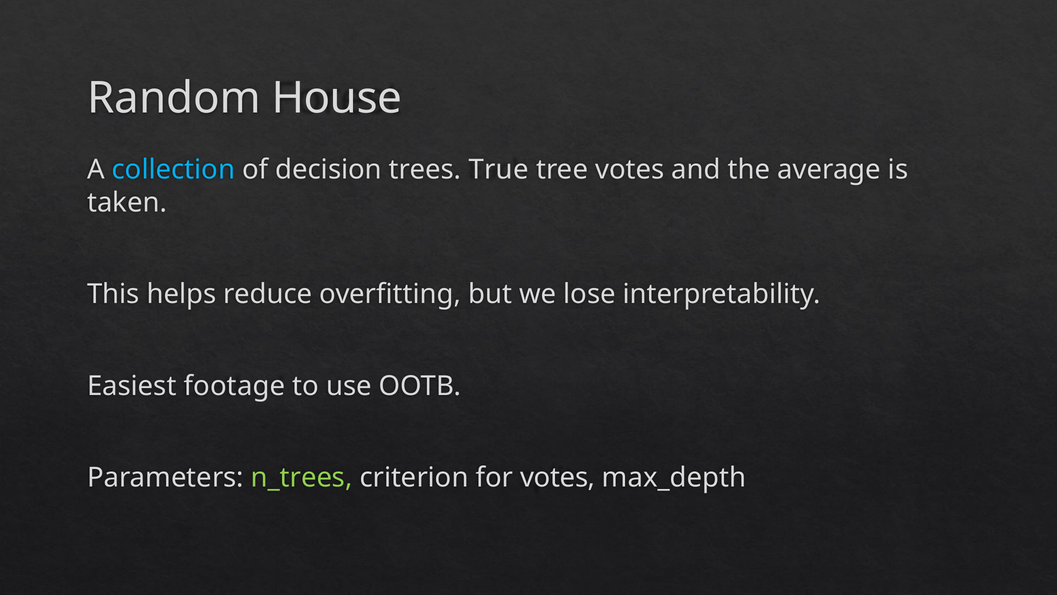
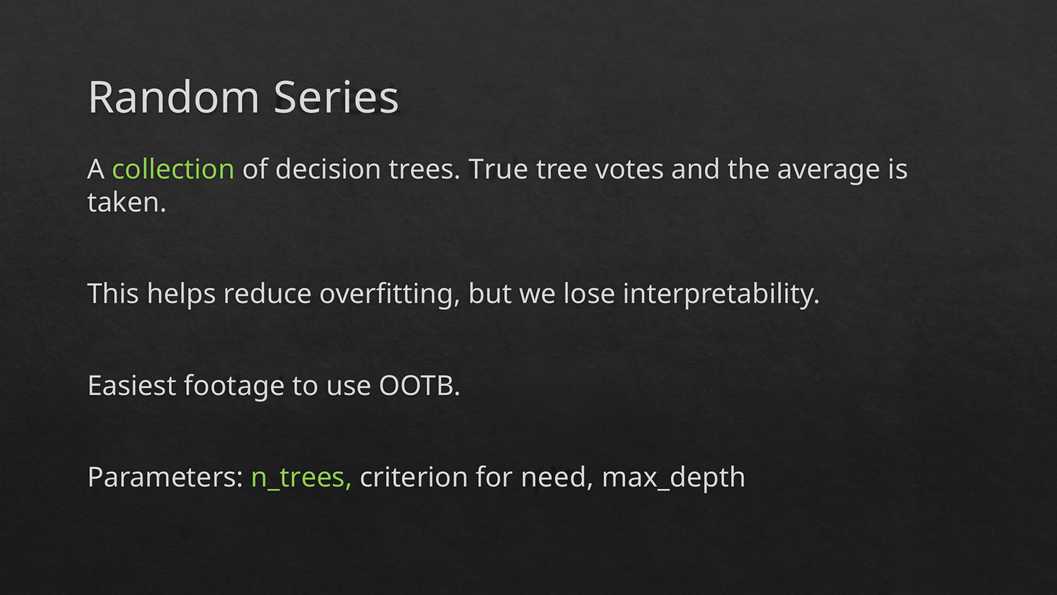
House: House -> Series (336, 98)
collection colour: light blue -> light green (173, 169)
for votes: votes -> need (557, 477)
